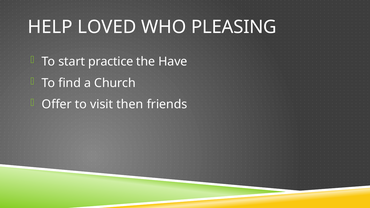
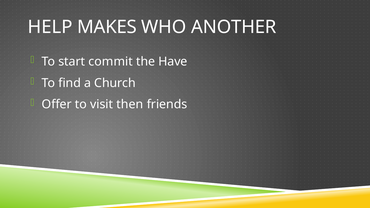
LOVED: LOVED -> MAKES (107, 27)
PLEASING: PLEASING -> ANOTHER (234, 27)
practice: practice -> commit (111, 62)
